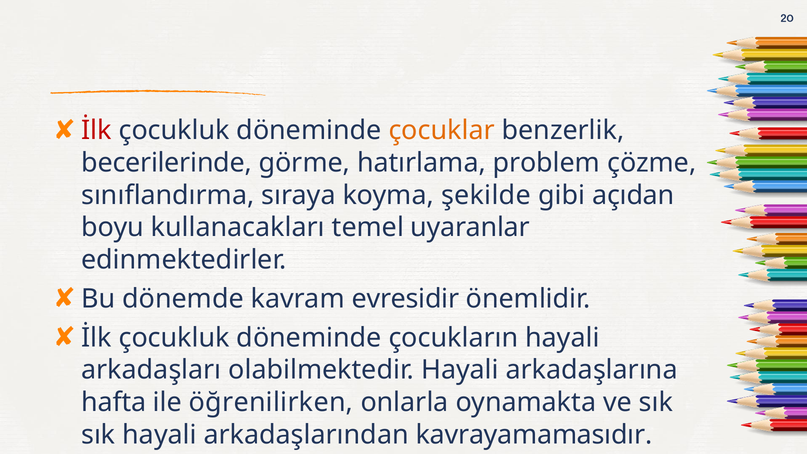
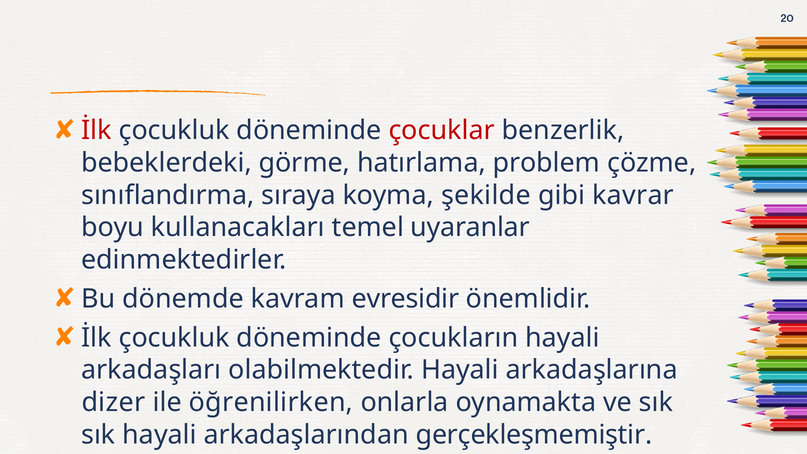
çocuklar colour: orange -> red (442, 131)
becerilerinde: becerilerinde -> bebeklerdeki (166, 163)
açıdan: açıdan -> kavrar (633, 195)
hafta: hafta -> dizer (113, 402)
kavrayamamasıdır: kavrayamamasıdır -> gerçekleşmemiştir (534, 435)
